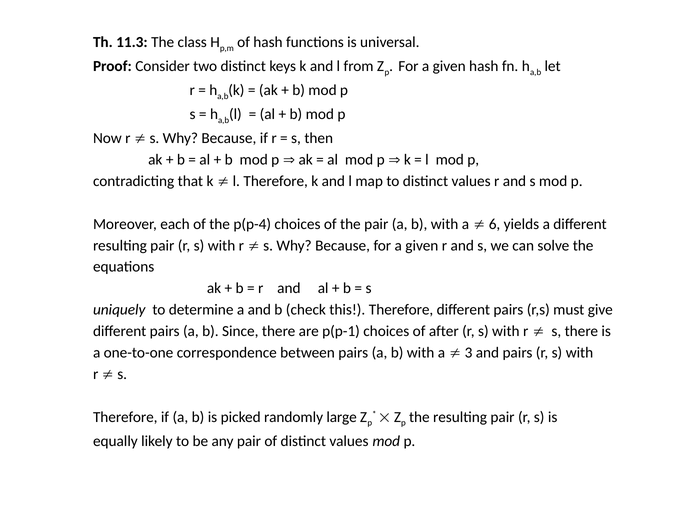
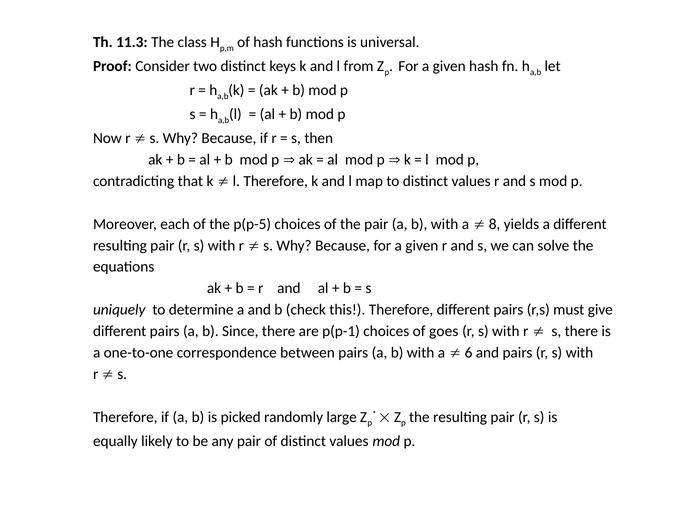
p(p-4: p(p-4 -> p(p-5 (252, 224)
6: 6 -> 8 (495, 224)
after: after -> goes (444, 331)
3: 3 -> 6 (469, 352)
